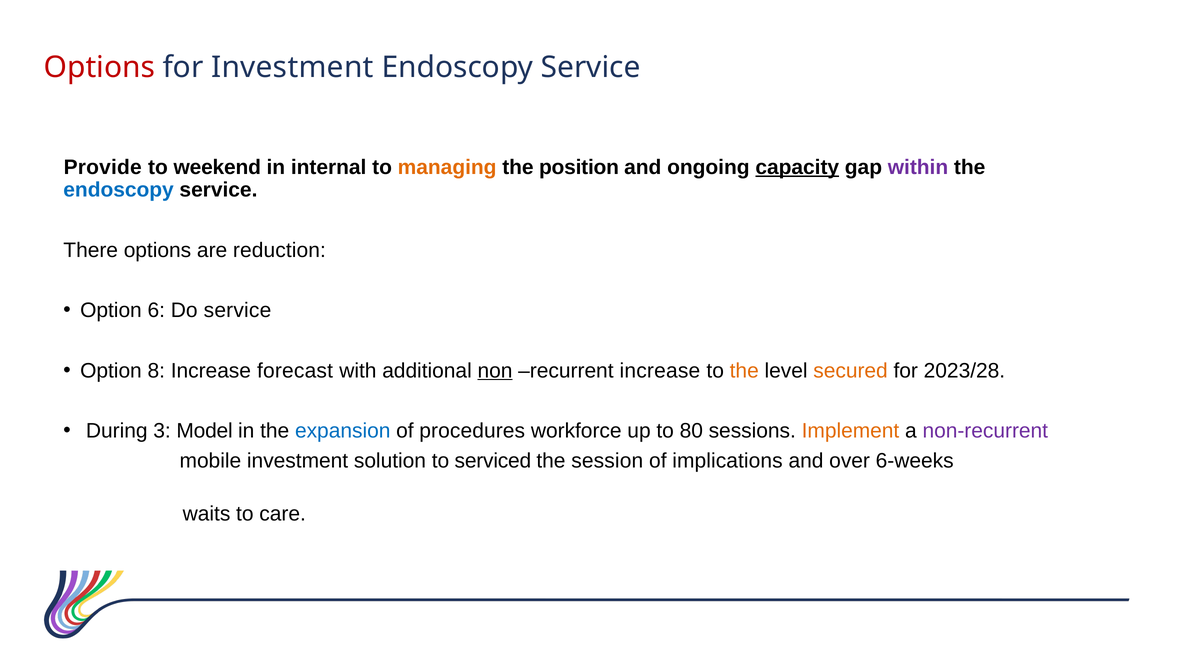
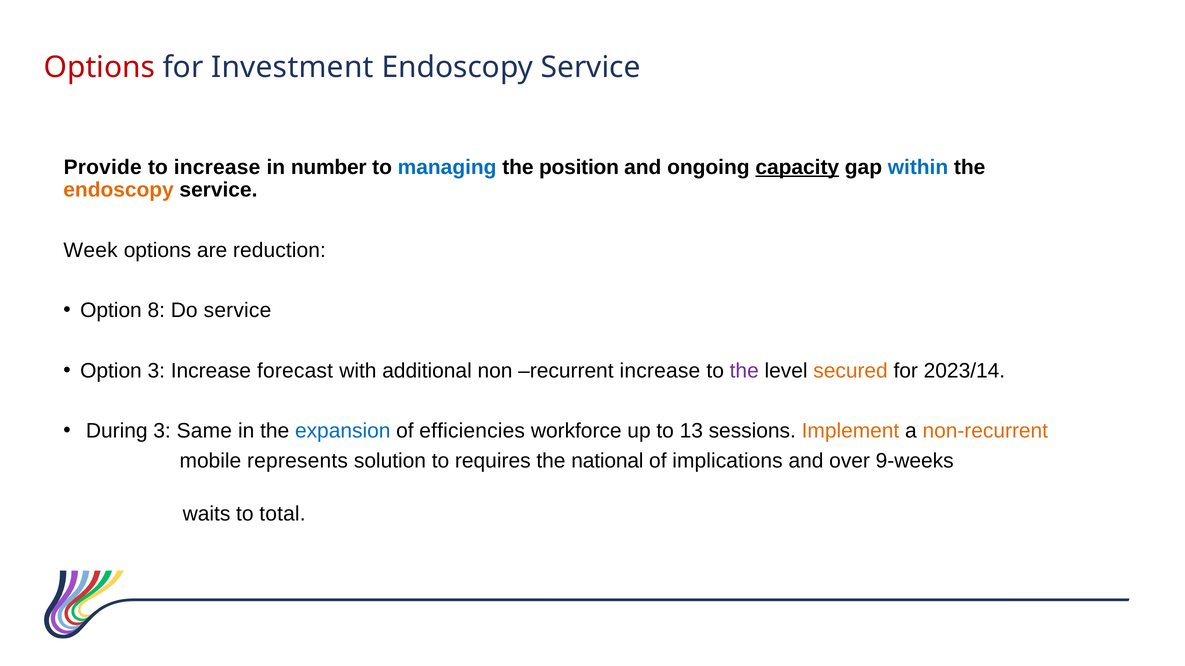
to weekend: weekend -> increase (217, 167)
internal: internal -> number (329, 167)
managing colour: orange -> blue (447, 167)
within colour: purple -> blue (918, 167)
endoscopy colour: blue -> orange (119, 190)
There: There -> Week (91, 250)
6: 6 -> 8 (156, 311)
Option 8: 8 -> 3 (156, 371)
non underline: present -> none (495, 371)
the colour: orange -> purple (744, 371)
2023/28: 2023/28 -> 2023/14 (964, 371)
Model: Model -> Same (204, 431)
procedures: procedures -> efficiencies (472, 431)
80: 80 -> 13 (691, 431)
non-recurrent colour: purple -> orange (985, 431)
mobile investment: investment -> represents (297, 461)
serviced: serviced -> requires (493, 461)
session: session -> national (607, 461)
6-weeks: 6-weeks -> 9-weeks (915, 461)
care: care -> total (282, 514)
